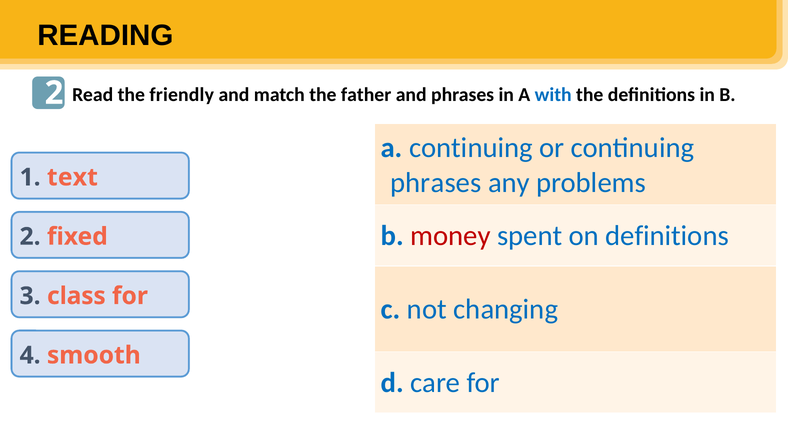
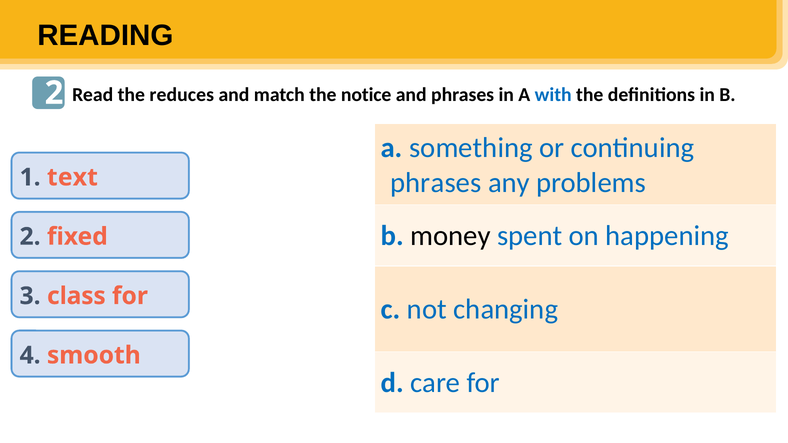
friendly: friendly -> reduces (182, 95)
father: father -> notice (366, 95)
a continuing: continuing -> something (471, 148)
money colour: red -> black (450, 236)
on definitions: definitions -> happening (667, 236)
